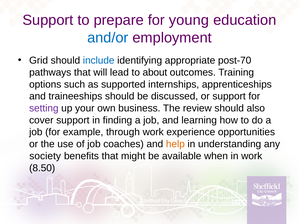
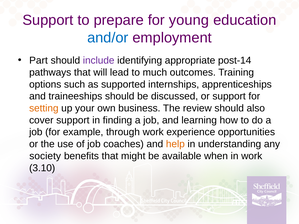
Grid: Grid -> Part (39, 61)
include colour: blue -> purple (99, 61)
post-70: post-70 -> post-14 (235, 61)
about: about -> much (155, 72)
setting colour: purple -> orange (44, 108)
8.50: 8.50 -> 3.10 (42, 168)
